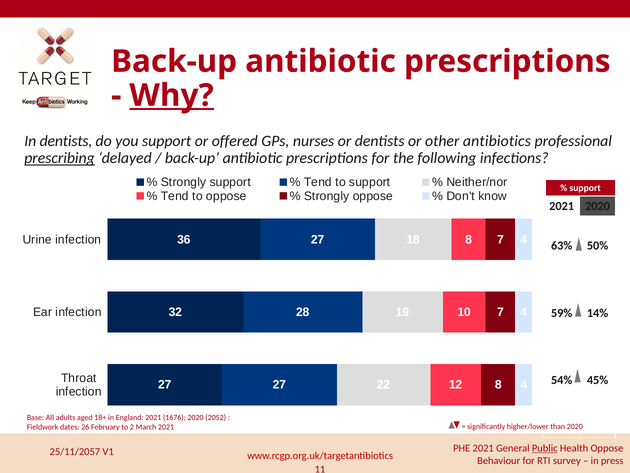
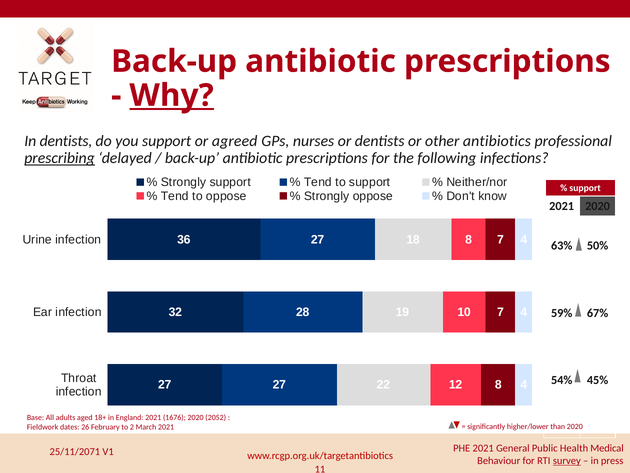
offered: offered -> agreed (235, 141)
14%: 14% -> 67% (598, 313)
Public underline: present -> none (545, 448)
Health Oppose: Oppose -> Medical (607, 448)
25/11/2057: 25/11/2057 -> 25/11/2071 (75, 451)
survey underline: none -> present (567, 460)
